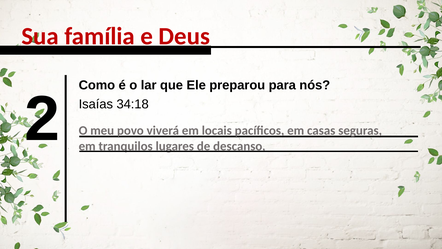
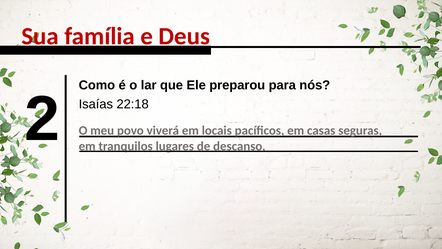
34:18: 34:18 -> 22:18 (133, 104)
